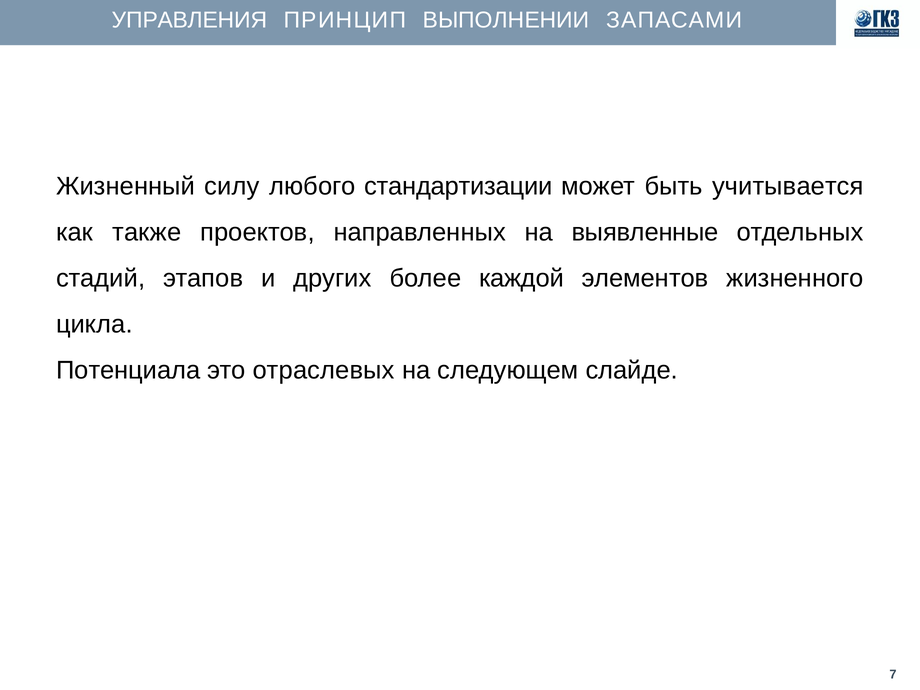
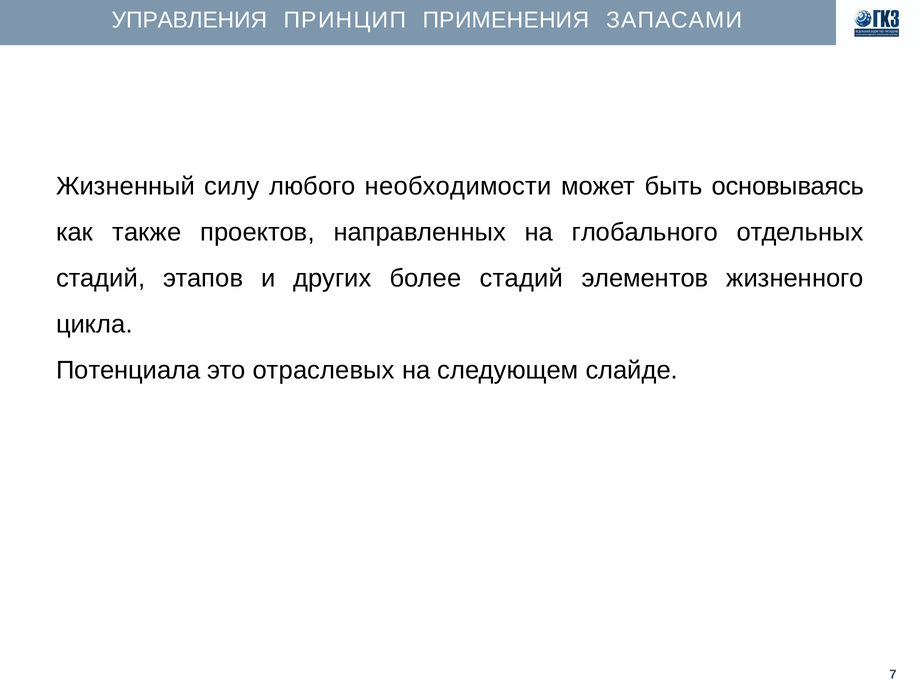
ВЫПОЛНЕНИИ: ВЫПОЛНЕНИИ -> ПРИМЕНЕНИЯ (506, 20)
стандартизации: стандартизации -> необходимости (458, 186)
учитывается: учитывается -> основываясь (788, 186)
выявленные: выявленные -> глобального (645, 232)
более каждой: каждой -> стадий (521, 278)
